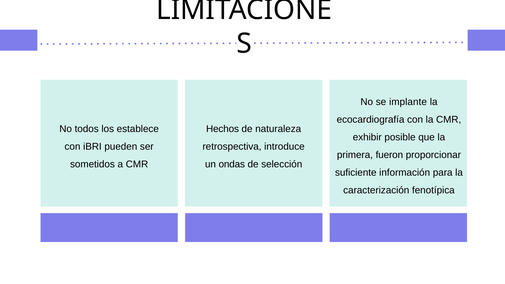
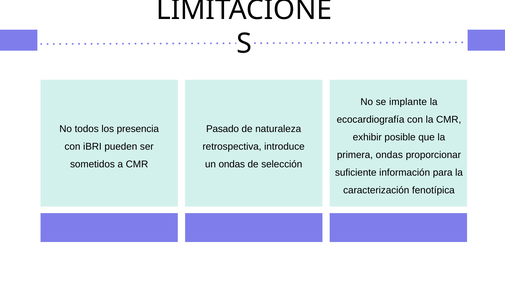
establece: establece -> presencia (138, 129)
Hechos: Hechos -> Pasado (223, 129)
primera fueron: fueron -> ondas (389, 155)
